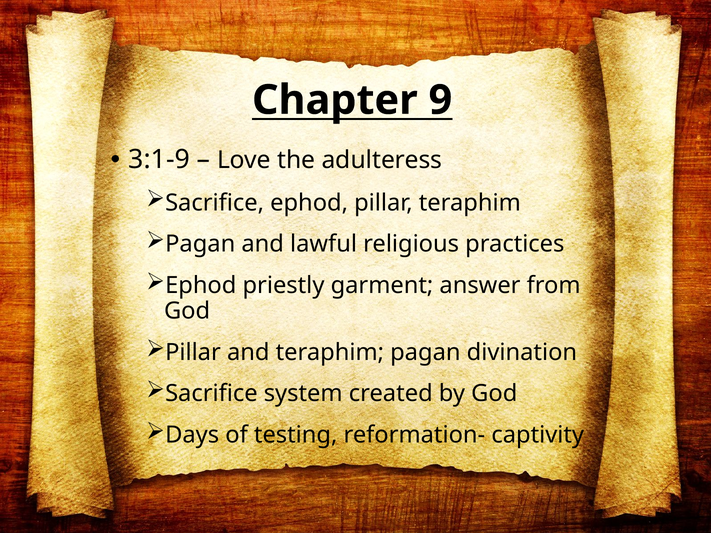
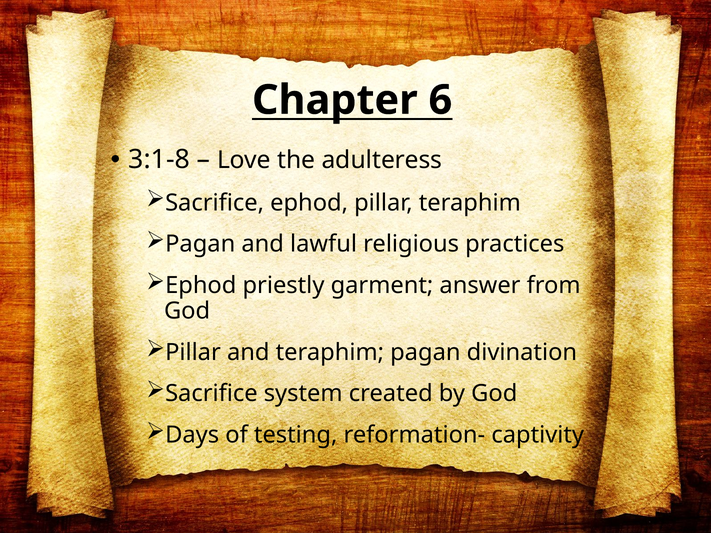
9: 9 -> 6 (440, 100)
3:1-9: 3:1-9 -> 3:1-8 (159, 160)
